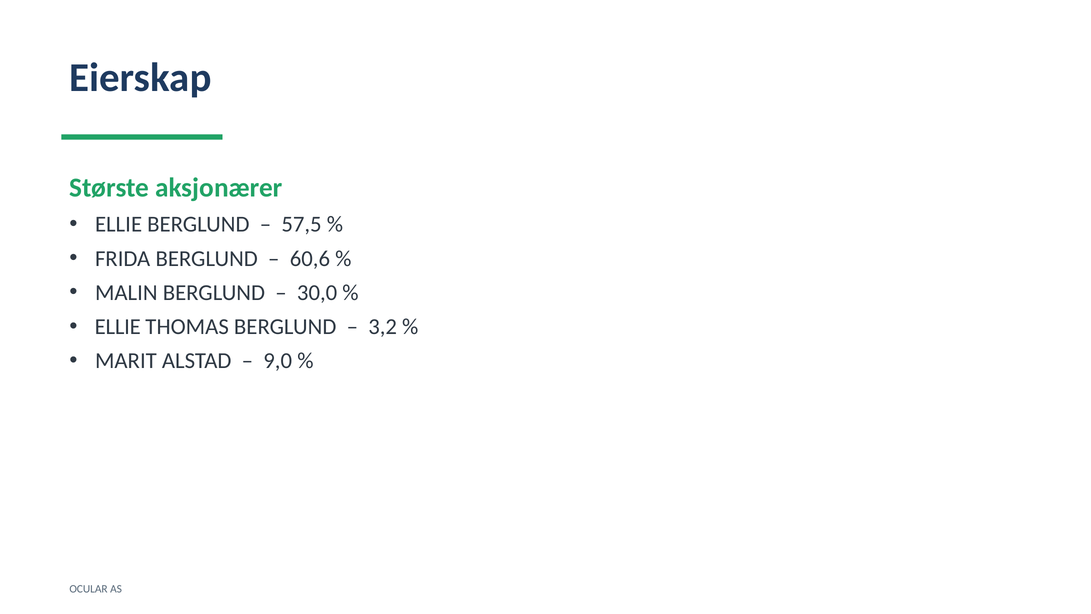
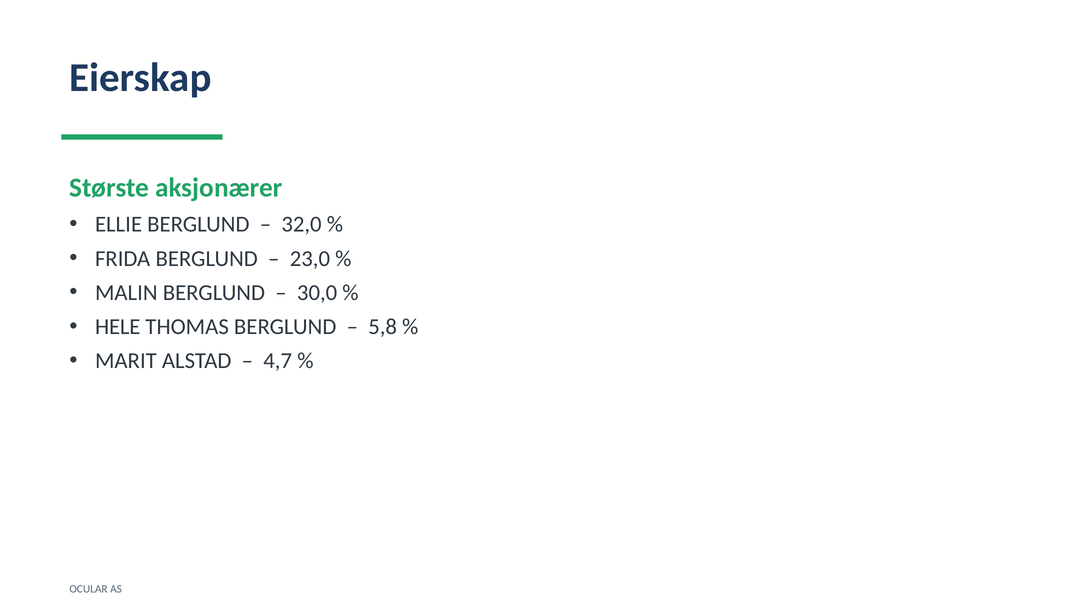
57,5: 57,5 -> 32,0 (302, 224)
60,6: 60,6 -> 23,0 (310, 258)
ELLIE: ELLIE -> HELE (118, 327)
3,2: 3,2 -> 5,8 (383, 327)
9,0: 9,0 -> 4,7 (278, 361)
